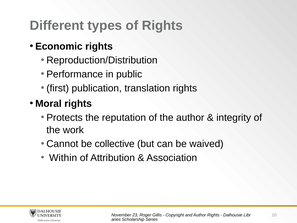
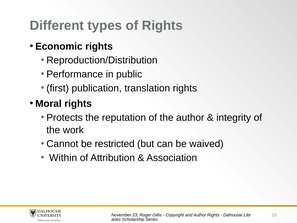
collective: collective -> restricted (115, 144)
